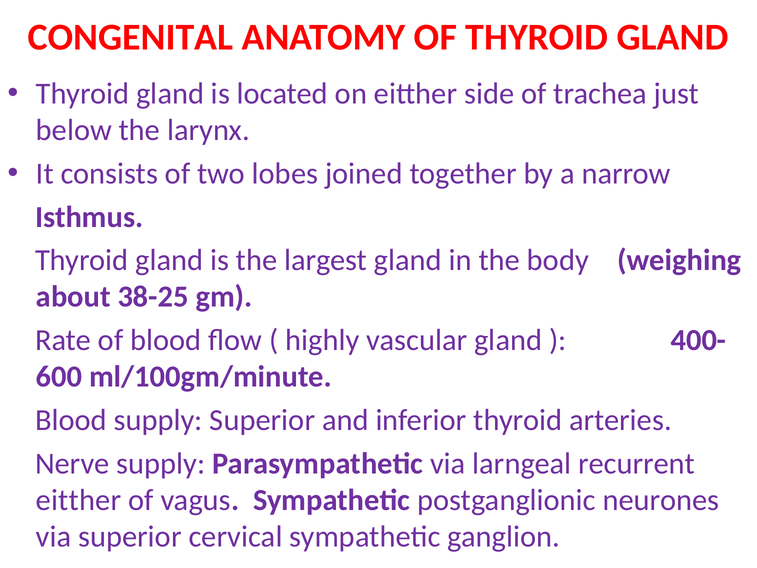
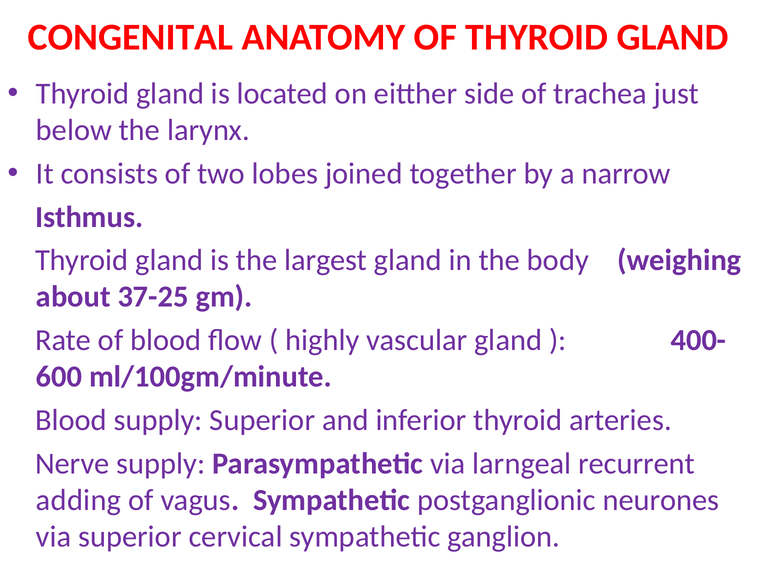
38-25: 38-25 -> 37-25 (153, 297)
eitther: eitther -> adding (79, 500)
